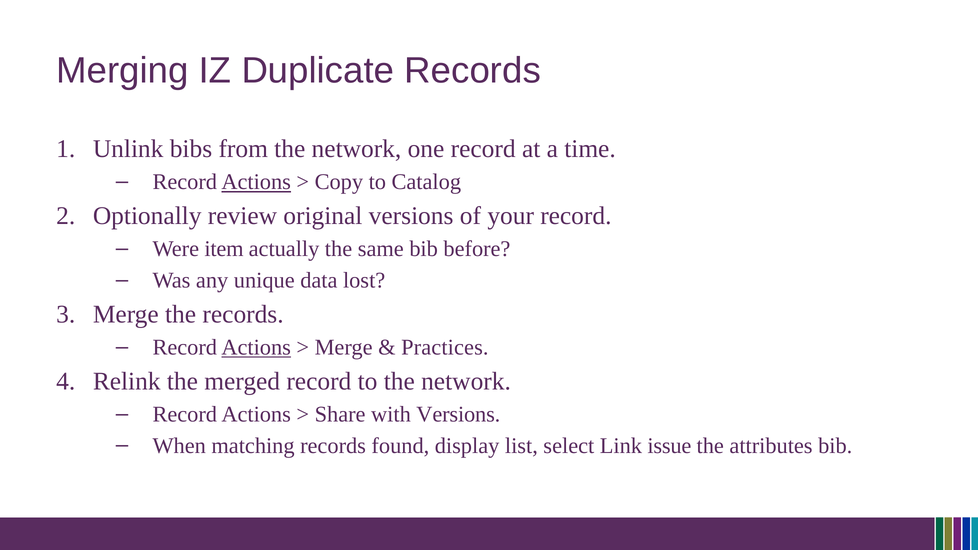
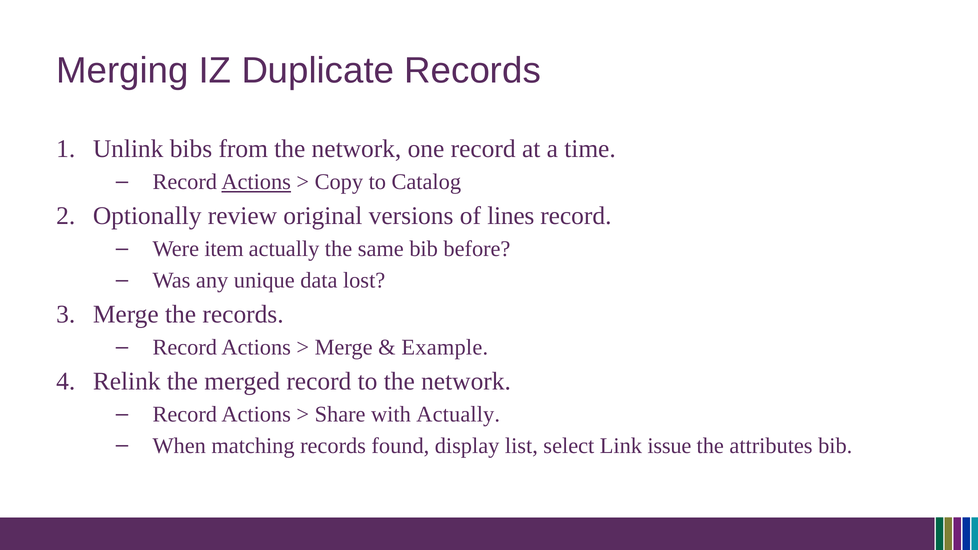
your: your -> lines (511, 216)
Actions underline: present -> none (256, 347)
Practices: Practices -> Example (445, 347)
with Versions: Versions -> Actually (458, 414)
